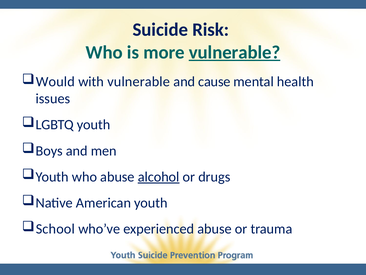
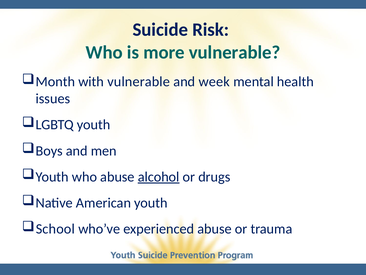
vulnerable underline: present -> none (235, 52)
Would: Would -> Month (55, 81)
cause: cause -> week (214, 81)
